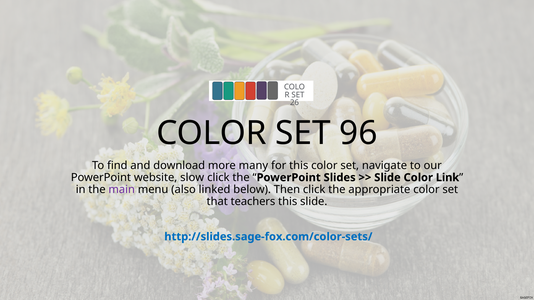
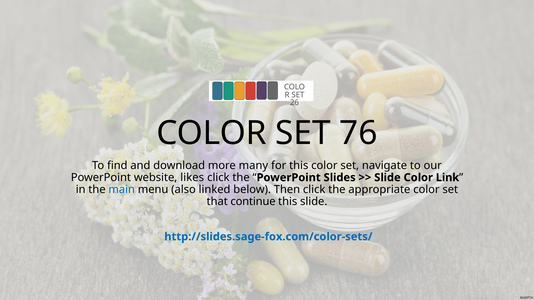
96: 96 -> 76 (358, 133)
slow: slow -> likes (192, 178)
main colour: purple -> blue (122, 190)
teachers: teachers -> continue (253, 202)
